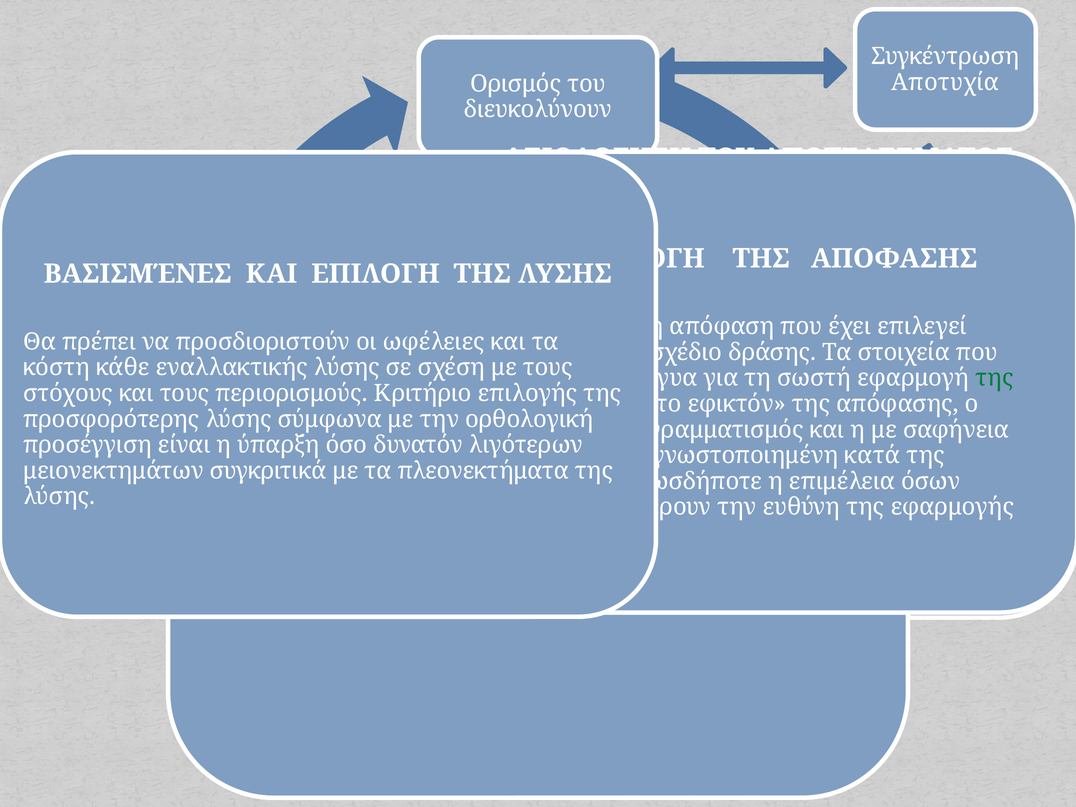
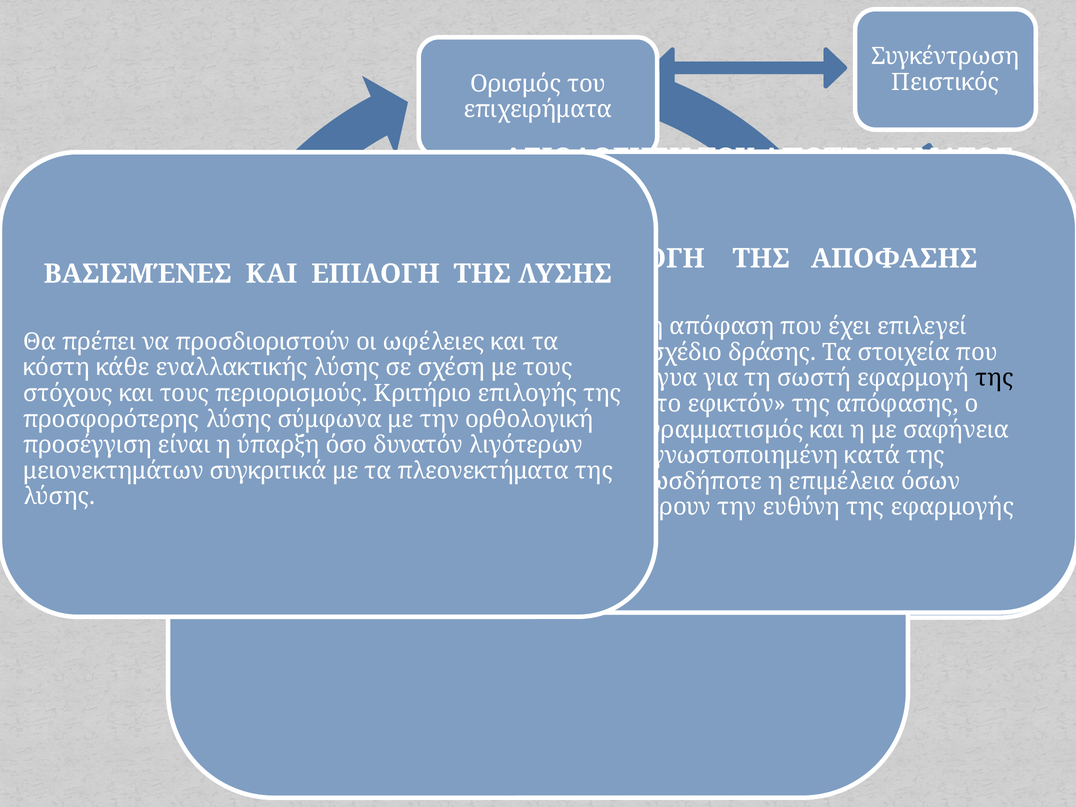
Αποτυχία: Αποτυχία -> Πειστικός (945, 82)
διευκολύνουν: διευκολύνουν -> επιχειρήματα (538, 110)
της colour: green -> black (994, 378)
